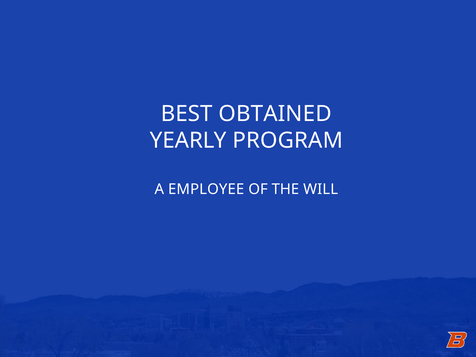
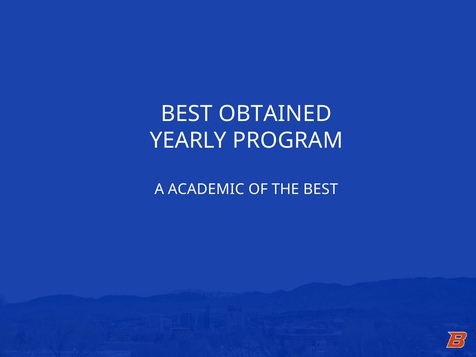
EMPLOYEE: EMPLOYEE -> ACADEMIC (206, 189)
THE WILL: WILL -> BEST (321, 189)
